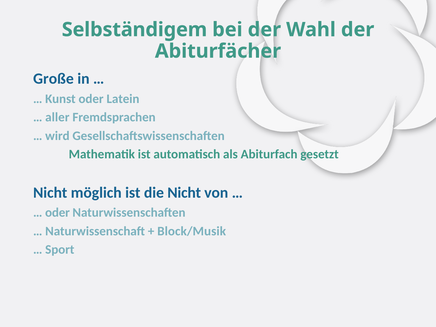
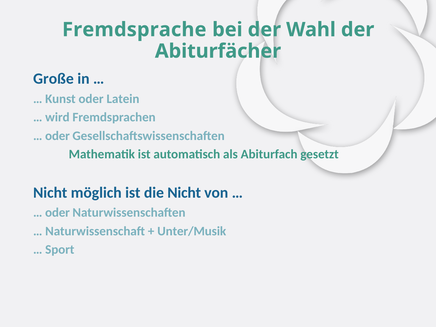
Selbständigem: Selbständigem -> Fremdsprache (134, 30)
aller: aller -> wird (57, 117)
wird: wird -> oder (57, 136)
Block/Musik: Block/Musik -> Unter/Musik (192, 231)
